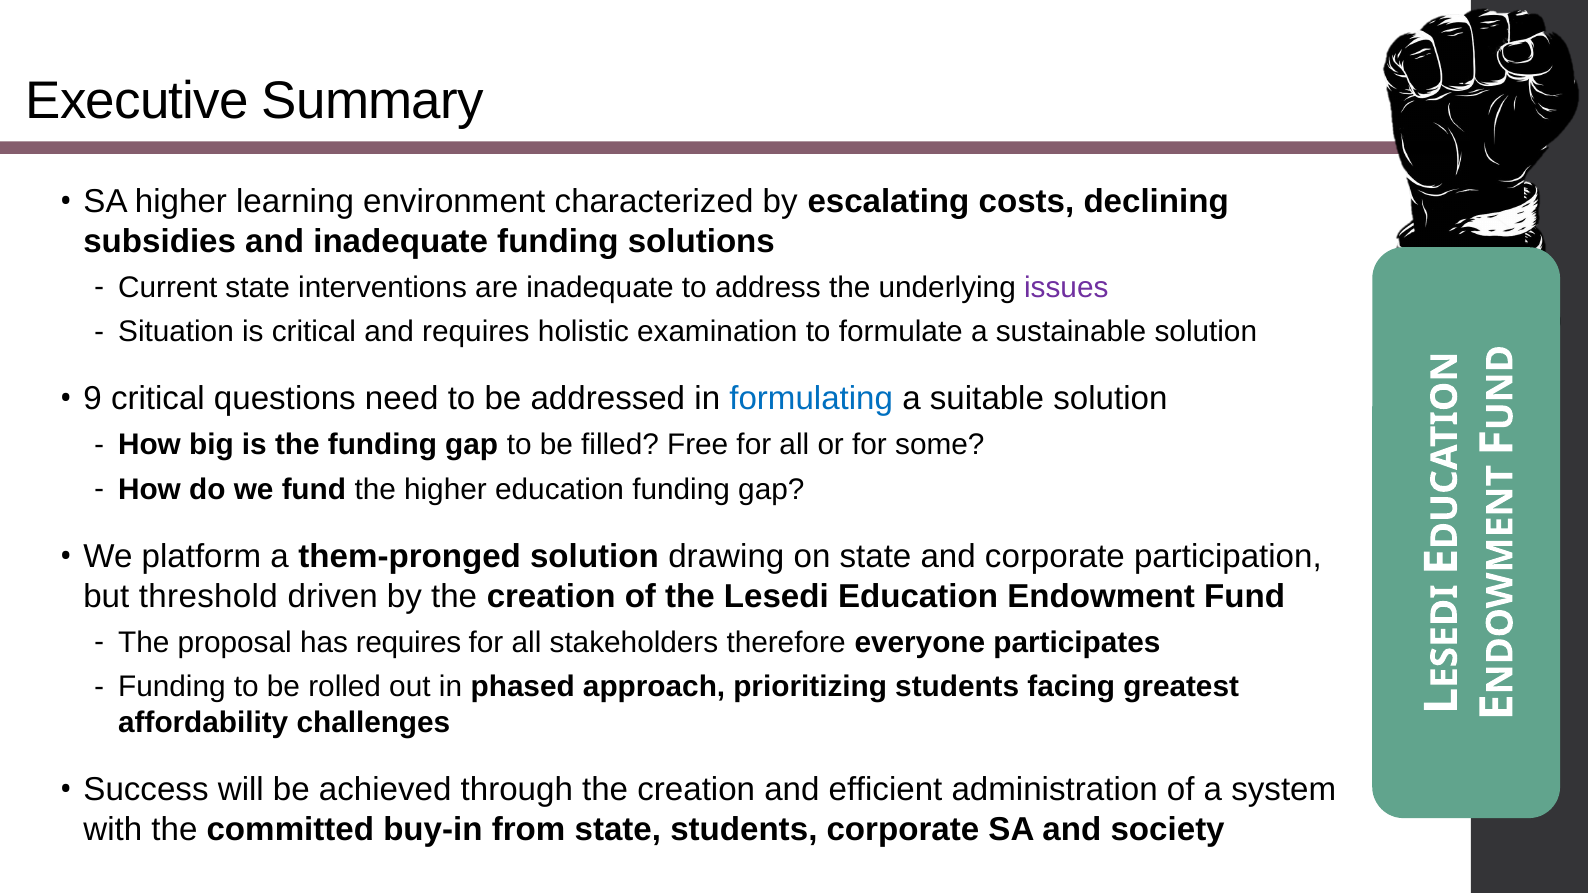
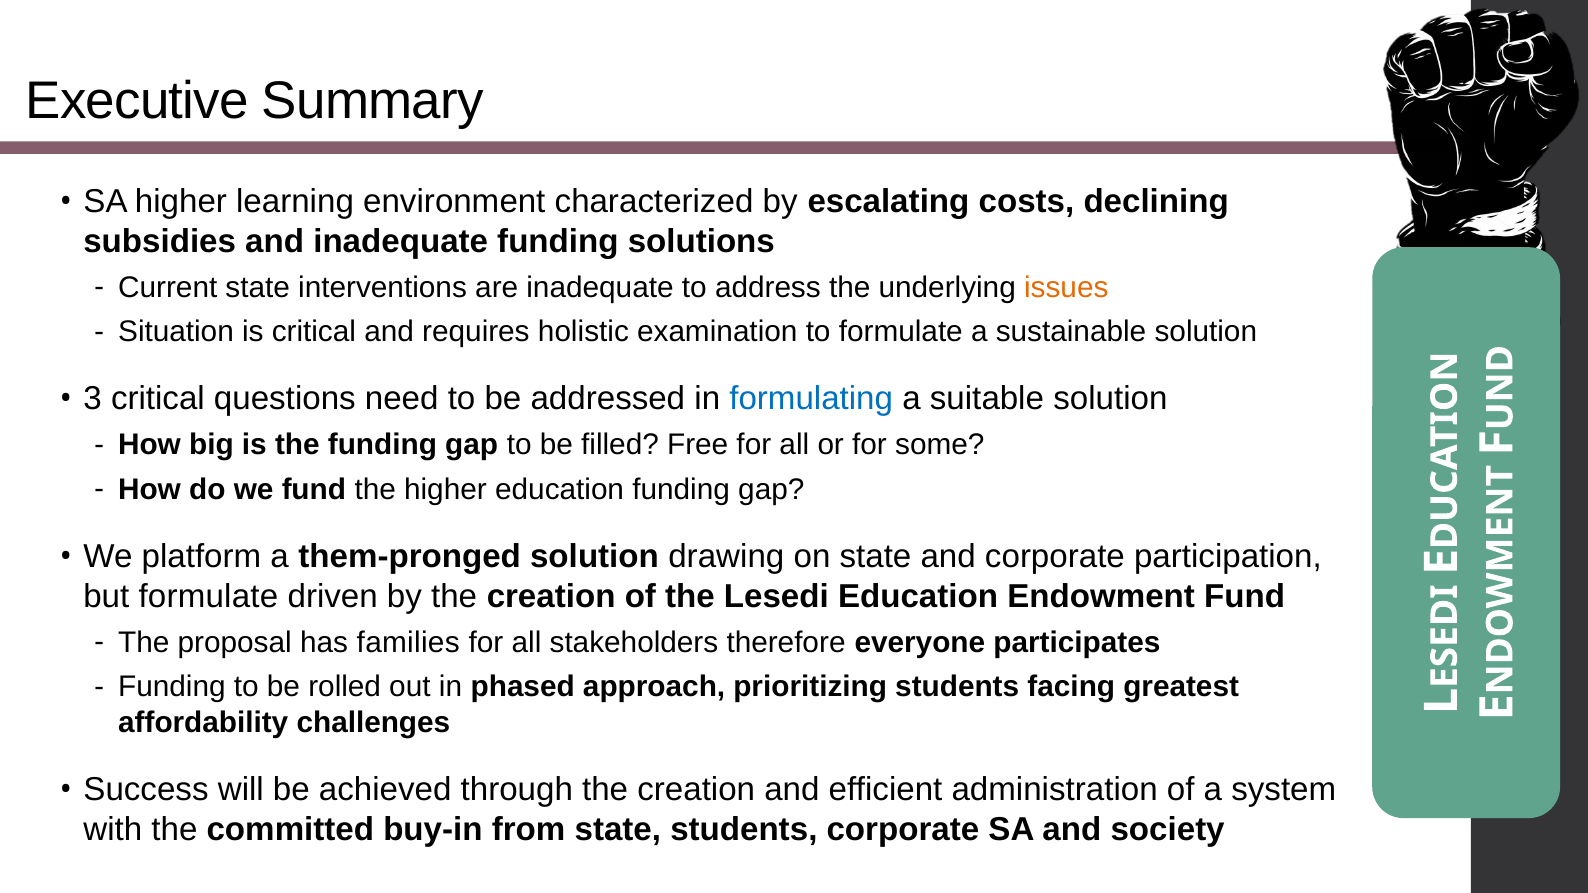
issues colour: purple -> orange (1066, 288)
9: 9 -> 3 (93, 399)
but threshold: threshold -> formulate (208, 596)
has requires: requires -> families (408, 643)
